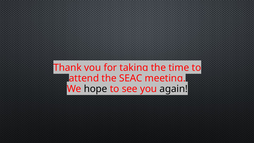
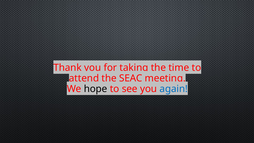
again colour: black -> blue (174, 89)
